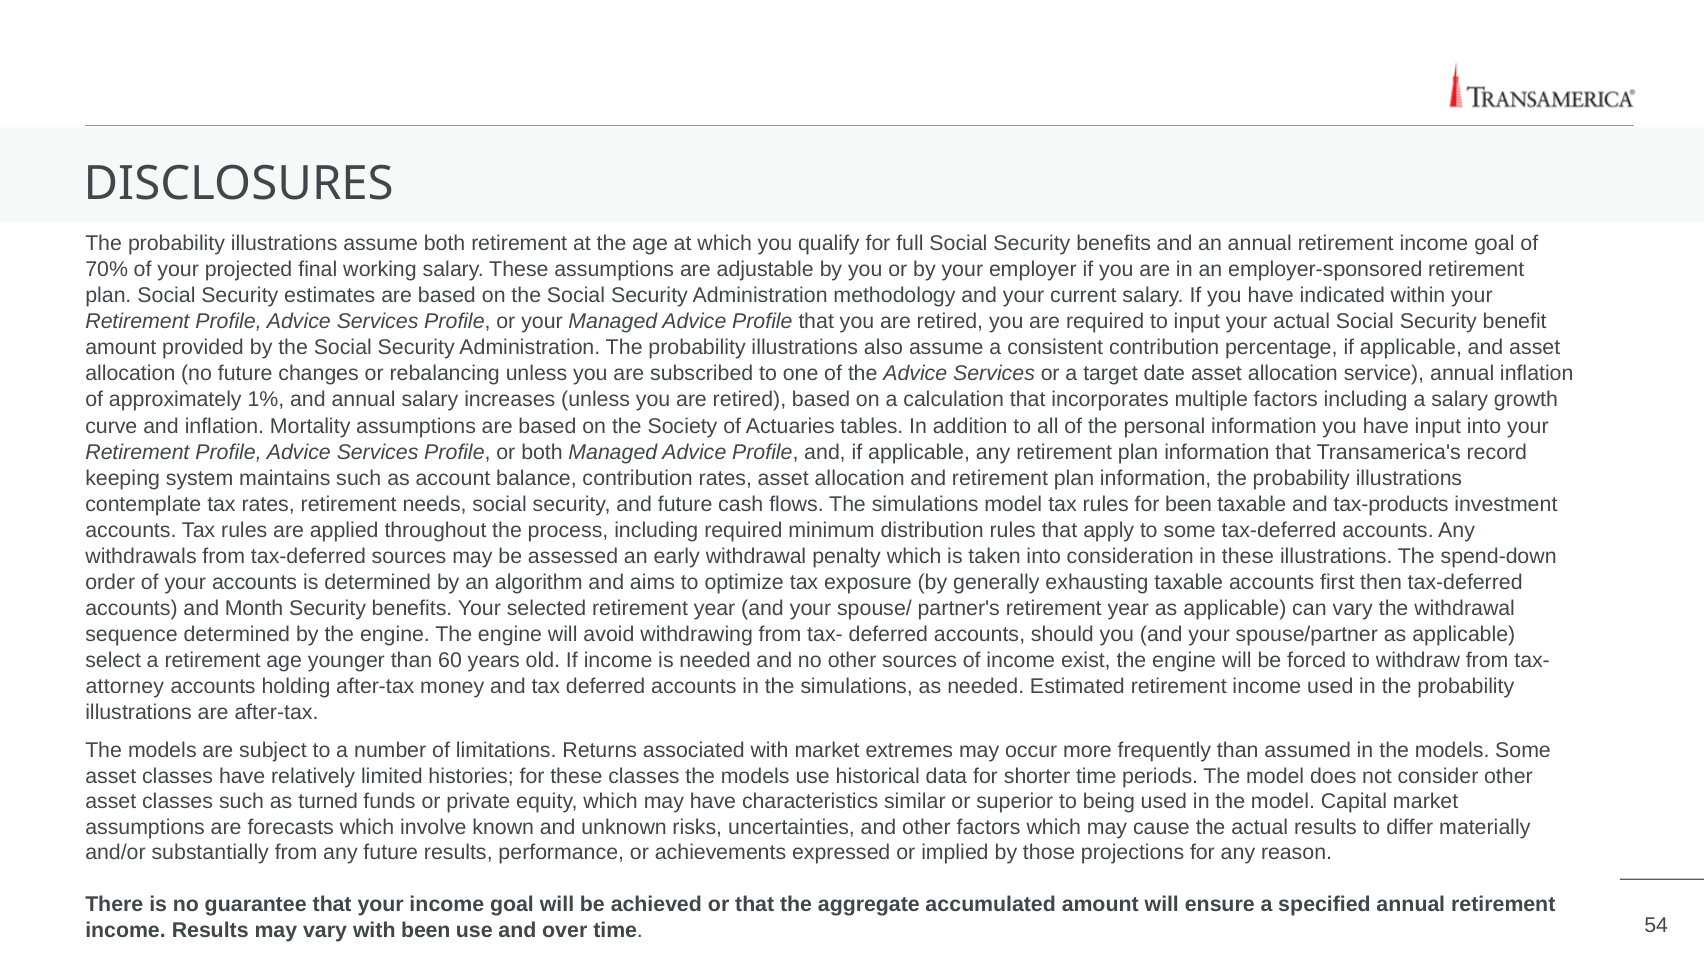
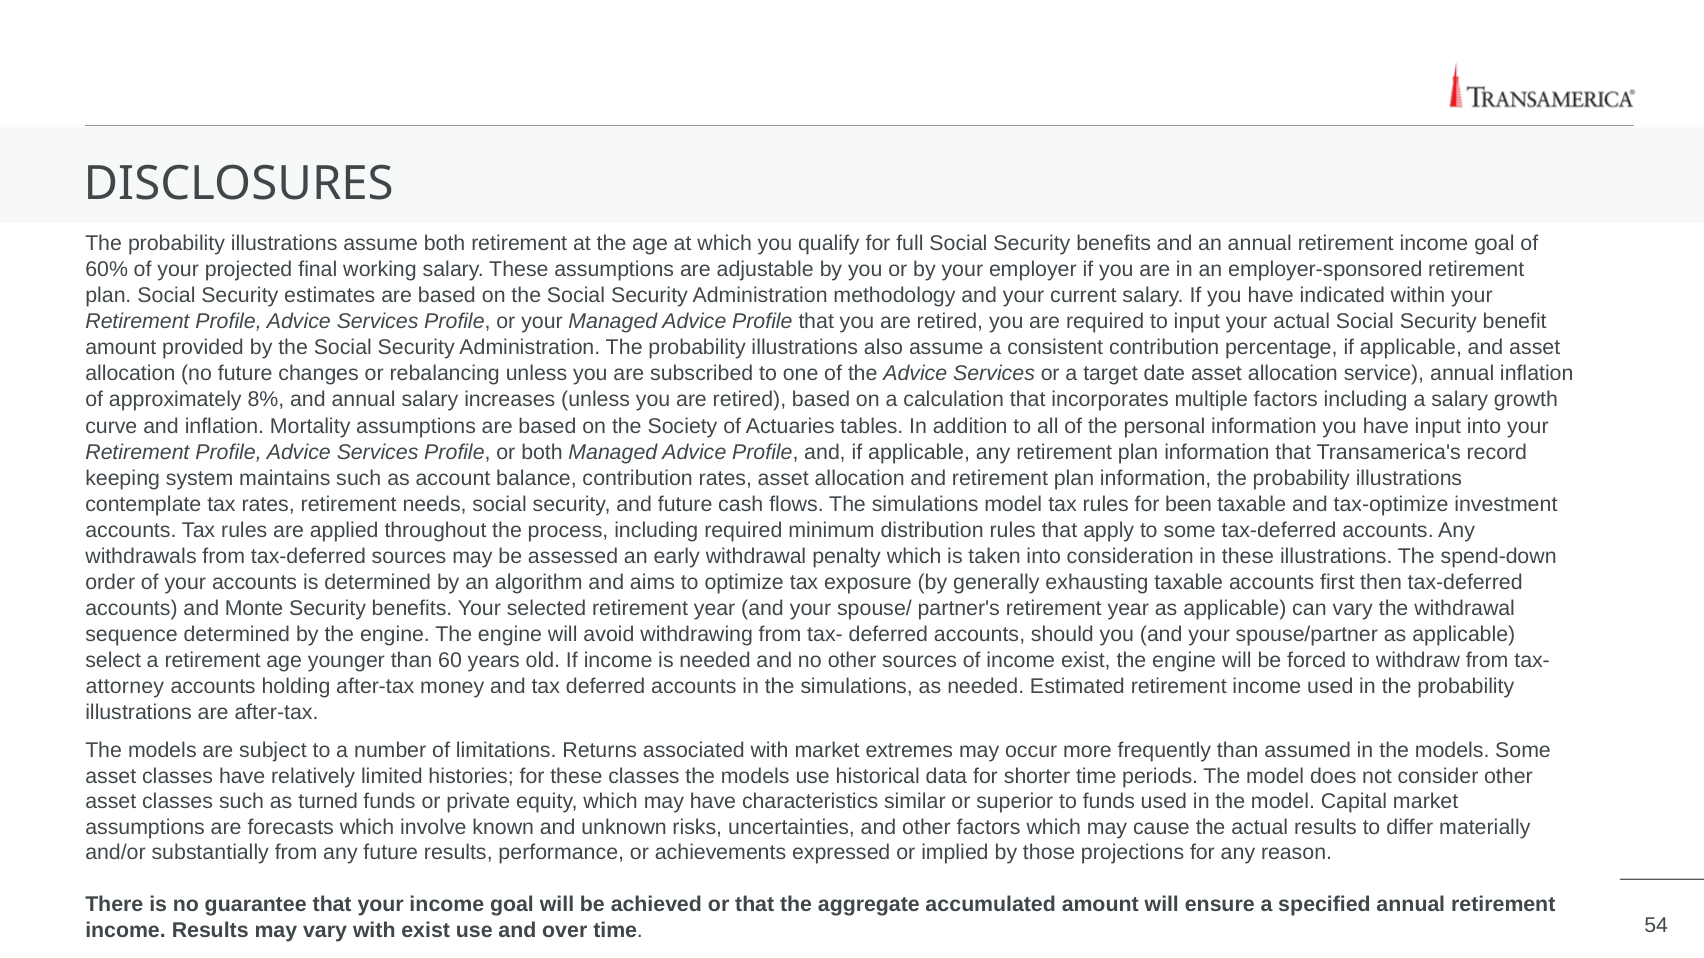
70%: 70% -> 60% (107, 270)
1%: 1% -> 8% (266, 400)
tax-products: tax-products -> tax-optimize (1391, 504)
Month: Month -> Monte (254, 608)
to being: being -> funds (1109, 802)
with been: been -> exist (426, 931)
